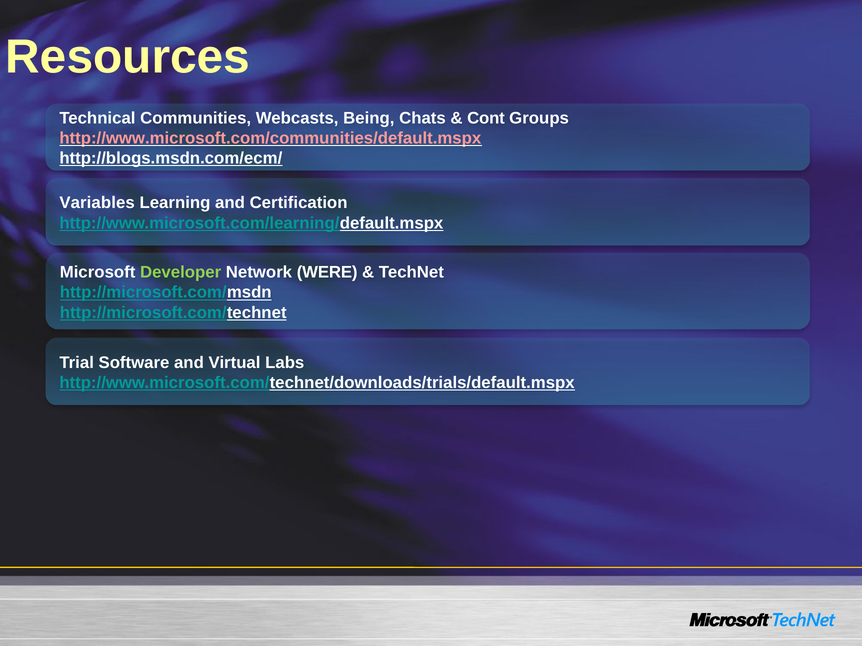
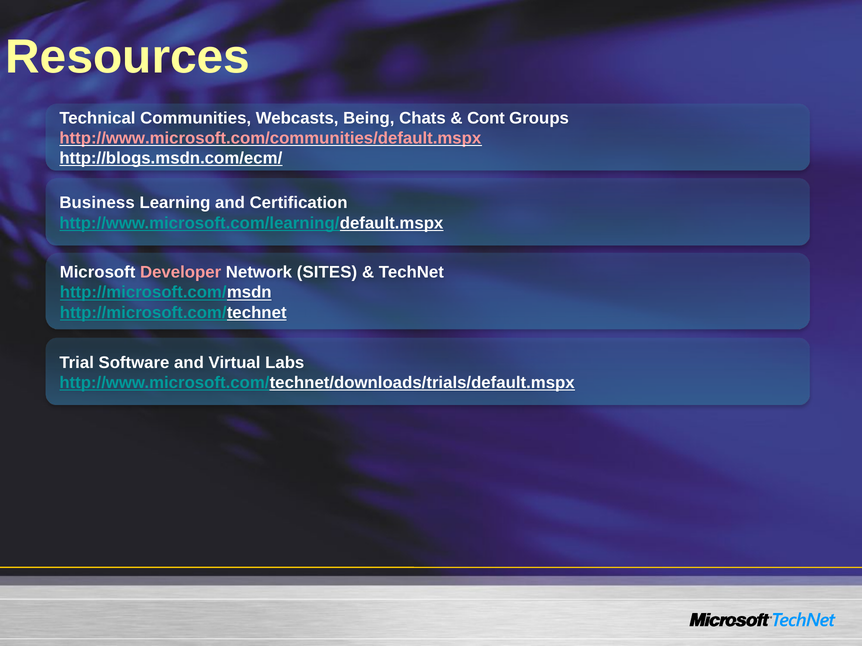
Variables: Variables -> Business (97, 203)
Developer colour: light green -> pink (181, 272)
WERE: WERE -> SITES (327, 272)
